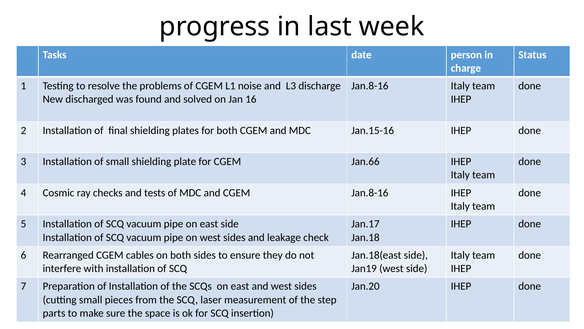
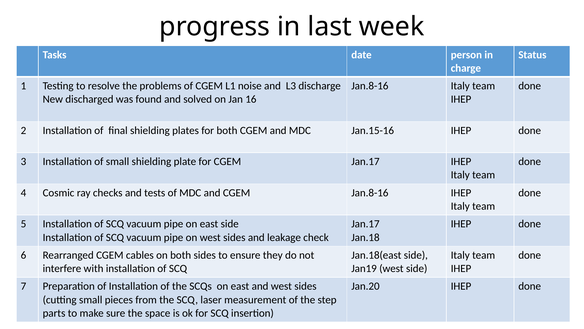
CGEM Jan.66: Jan.66 -> Jan.17 (365, 161)
